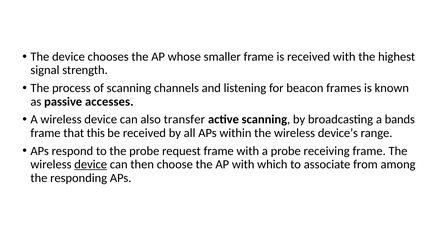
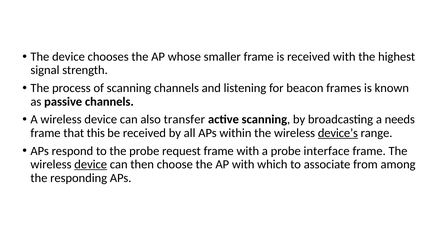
passive accesses: accesses -> channels (109, 102)
bands: bands -> needs (400, 120)
device’s underline: none -> present (338, 133)
receiving: receiving -> interface (327, 151)
